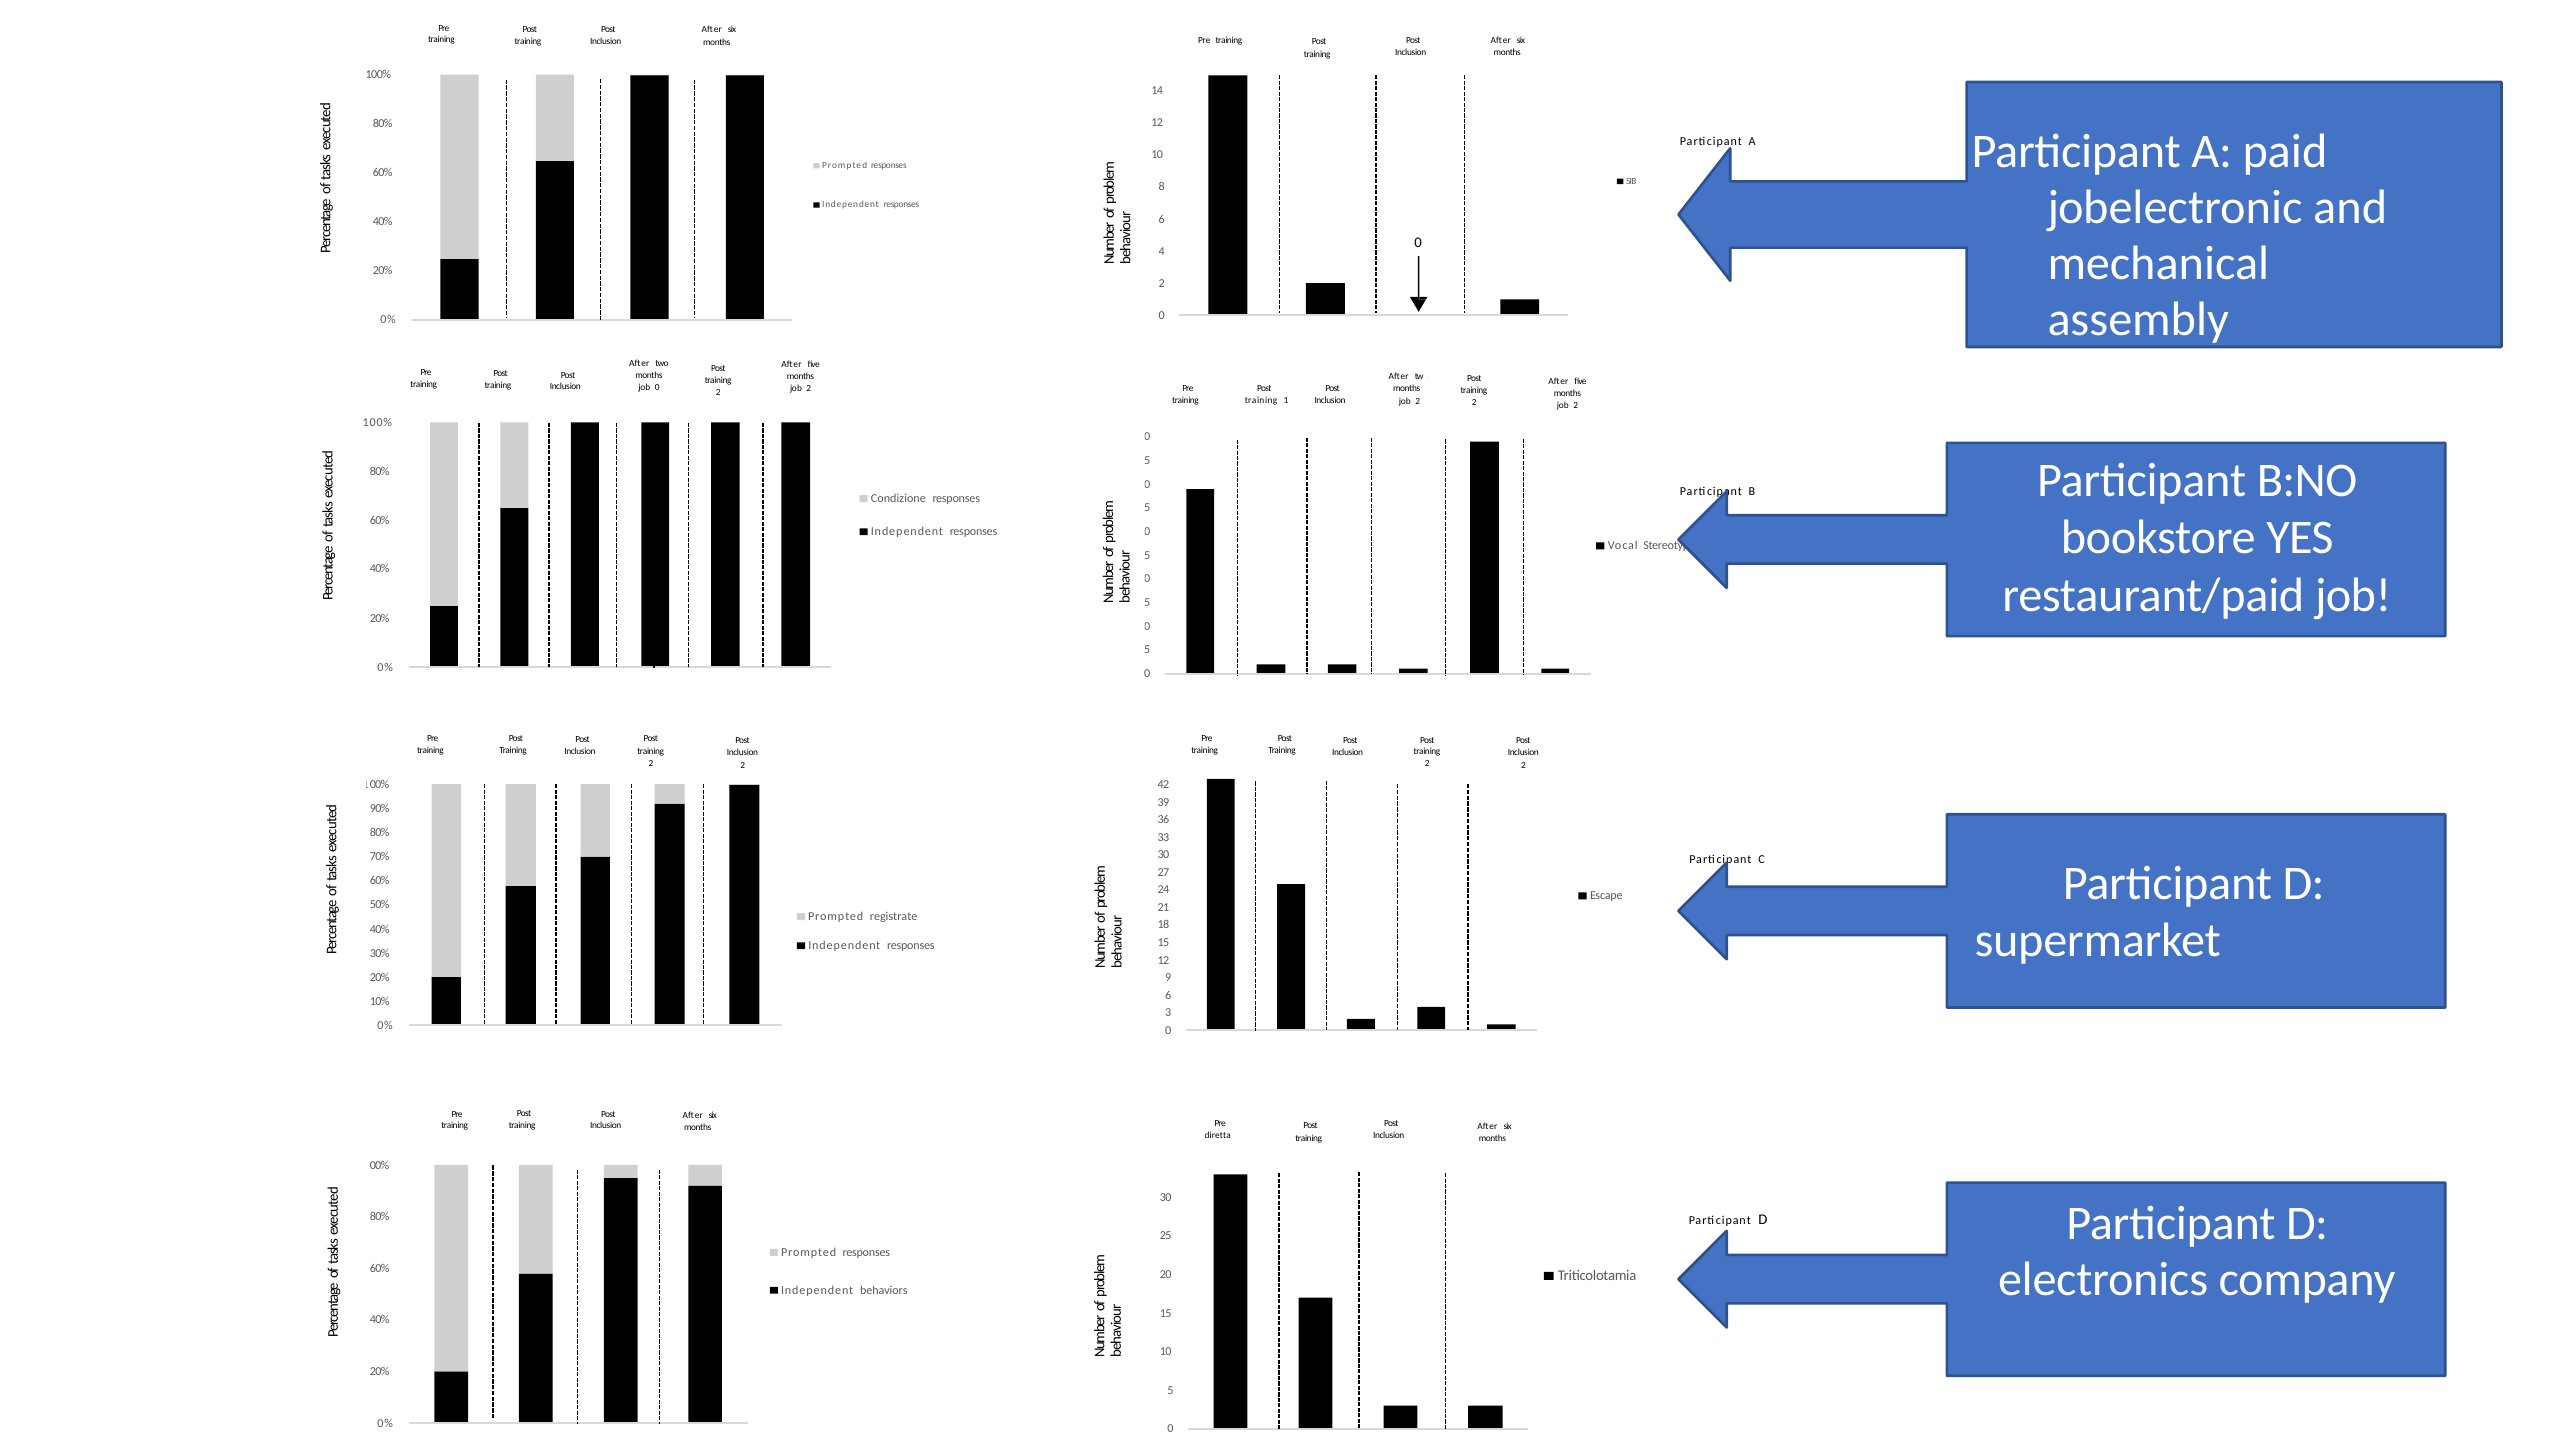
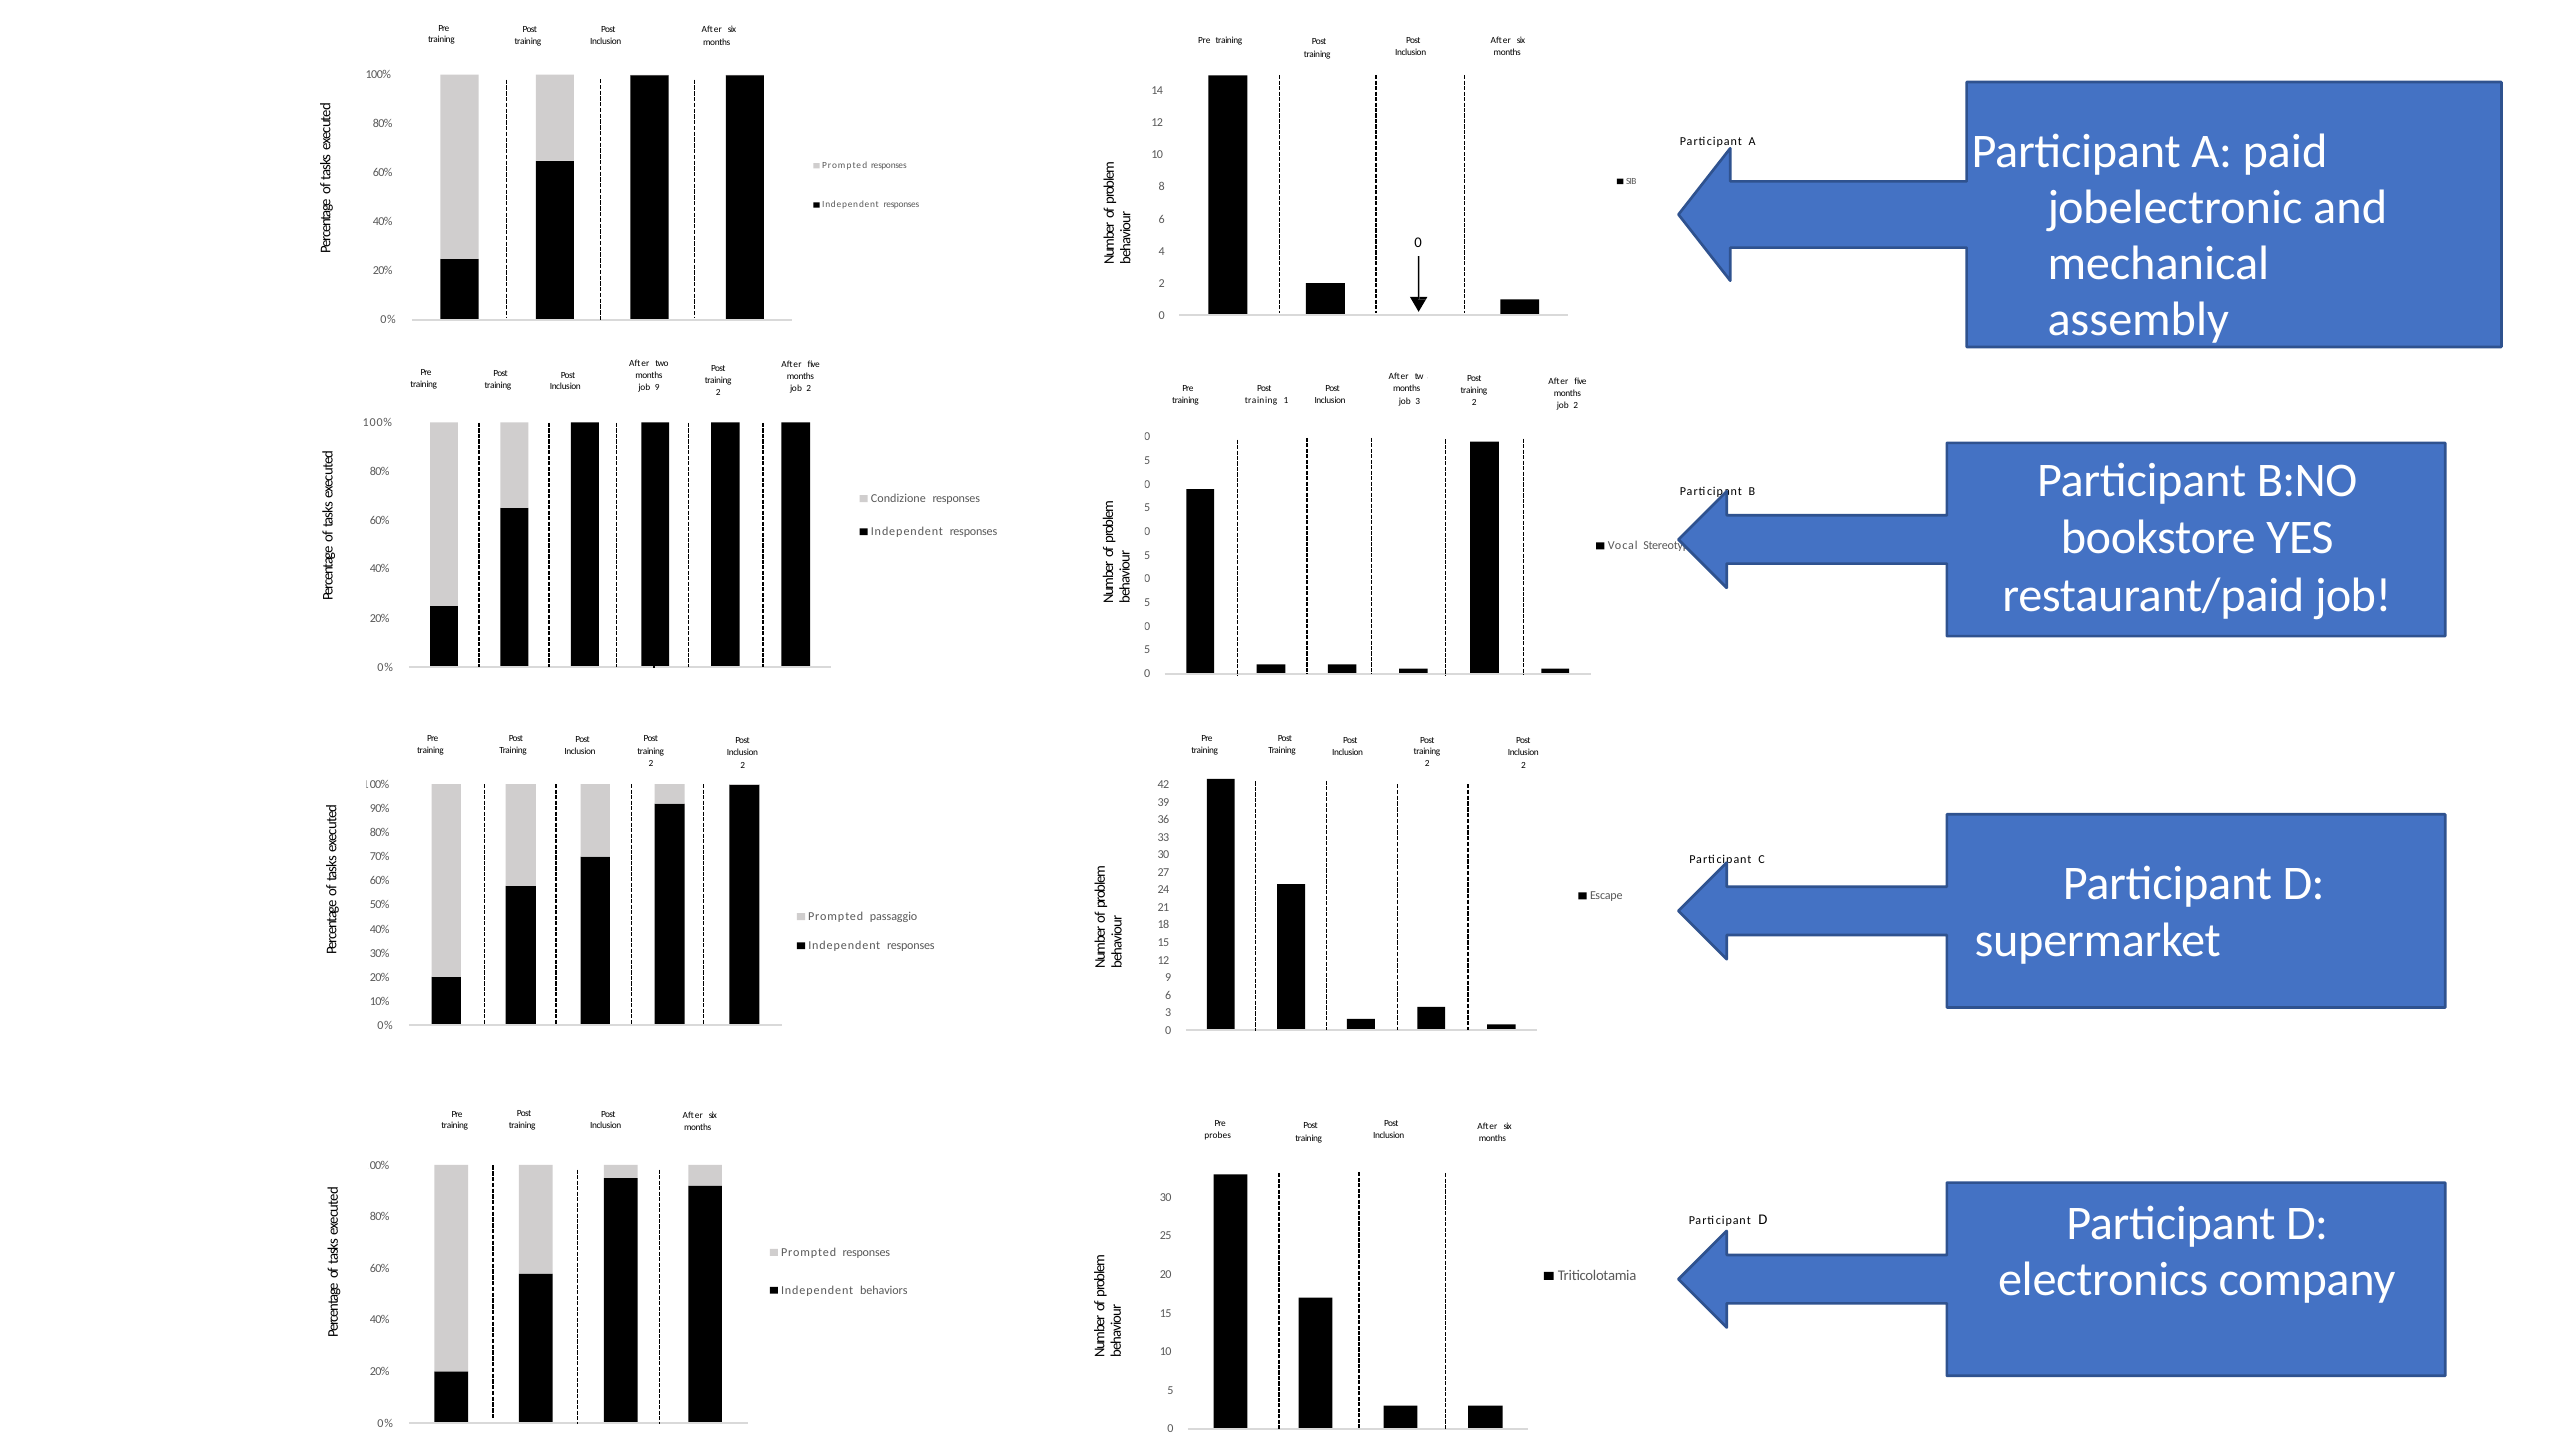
job 0: 0 -> 9 (657, 388)
2: 2 -> 3 (1418, 401)
registrate: registrate -> passaggio (894, 917)
diretta: diretta -> probes (1218, 1135)
